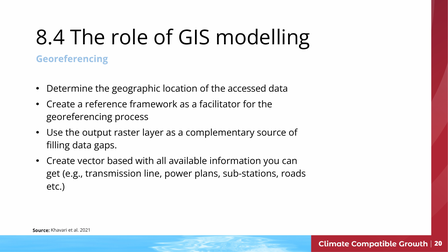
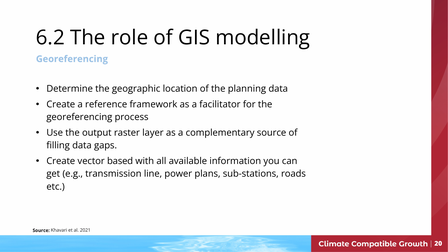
8.4: 8.4 -> 6.2 (50, 38)
accessed: accessed -> planning (247, 89)
